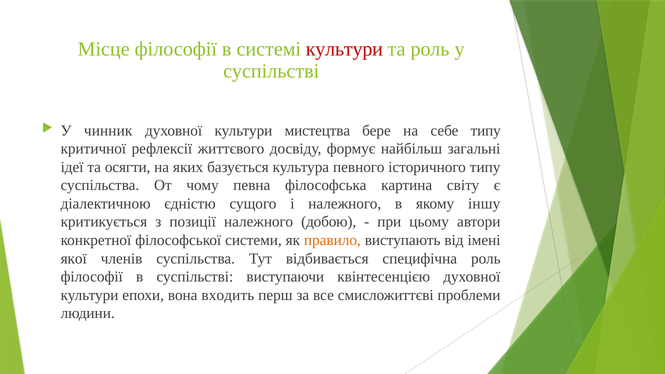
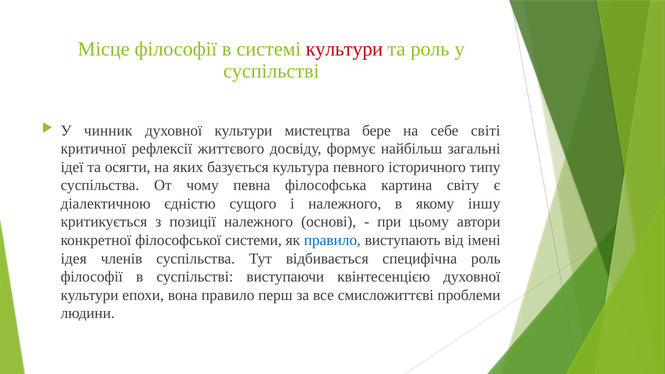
себе типу: типу -> світі (486, 131)
добою: добою -> основі (329, 222)
правило colour: orange -> blue (332, 240)
якої: якої -> ідея (74, 259)
вона входить: входить -> правило (228, 295)
